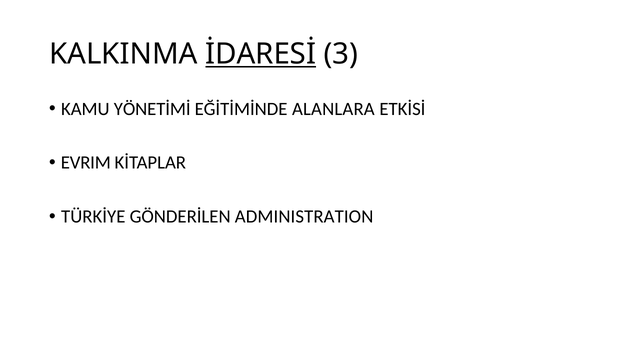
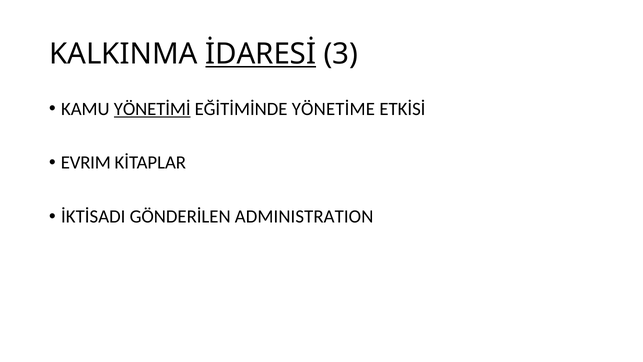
YÖNETİMİ underline: none -> present (152, 109)
ALANLARA: ALANLARA -> YÖNETİME (333, 109)
TÜRKİYE: TÜRKİYE -> İKTİSADI (93, 217)
